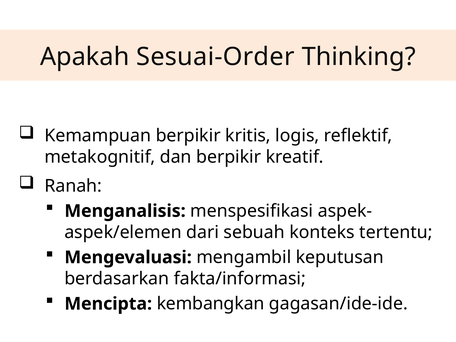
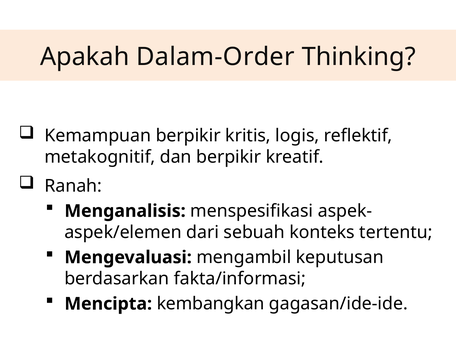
Sesuai-Order: Sesuai-Order -> Dalam-Order (215, 57)
